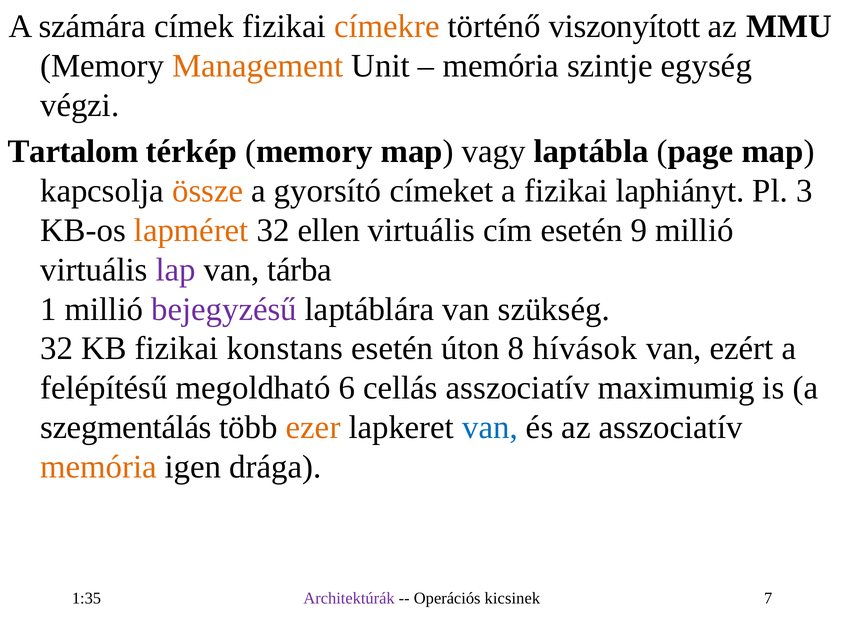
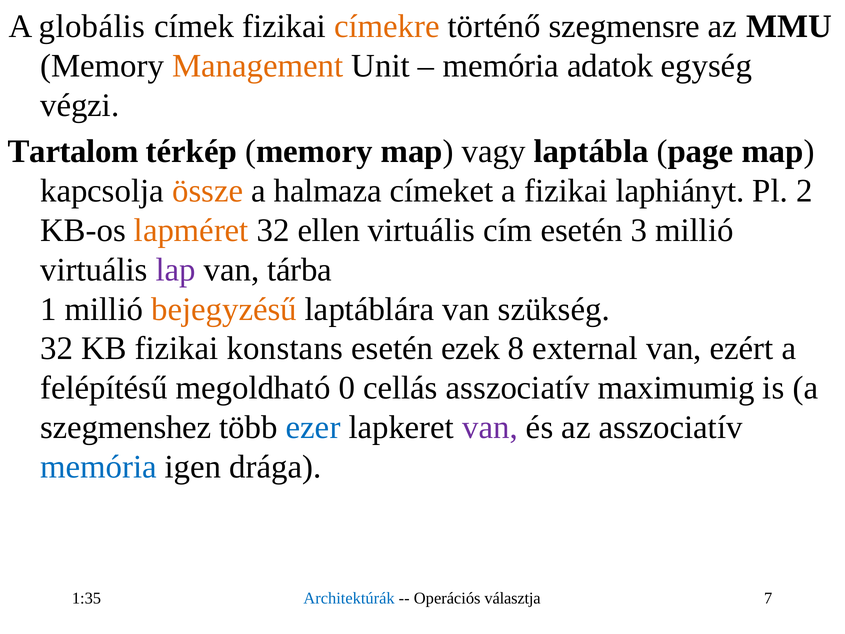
számára: számára -> globális (92, 26)
viszonyított: viszonyított -> szegmensre (624, 26)
szintje: szintje -> adatok (610, 66)
gyorsító: gyorsító -> halmaza (328, 191)
3: 3 -> 2 (804, 191)
9: 9 -> 3 (639, 230)
bejegyzésű colour: purple -> orange (224, 309)
úton: úton -> ezek (471, 349)
hívások: hívások -> external (585, 349)
6: 6 -> 0 (347, 388)
szegmentálás: szegmentálás -> szegmenshez (126, 427)
ezer colour: orange -> blue (313, 427)
van colour: blue -> purple (490, 427)
memória colour: orange -> blue (98, 467)
Architektúrák colour: purple -> blue (349, 598)
kicsinek: kicsinek -> választja (513, 598)
